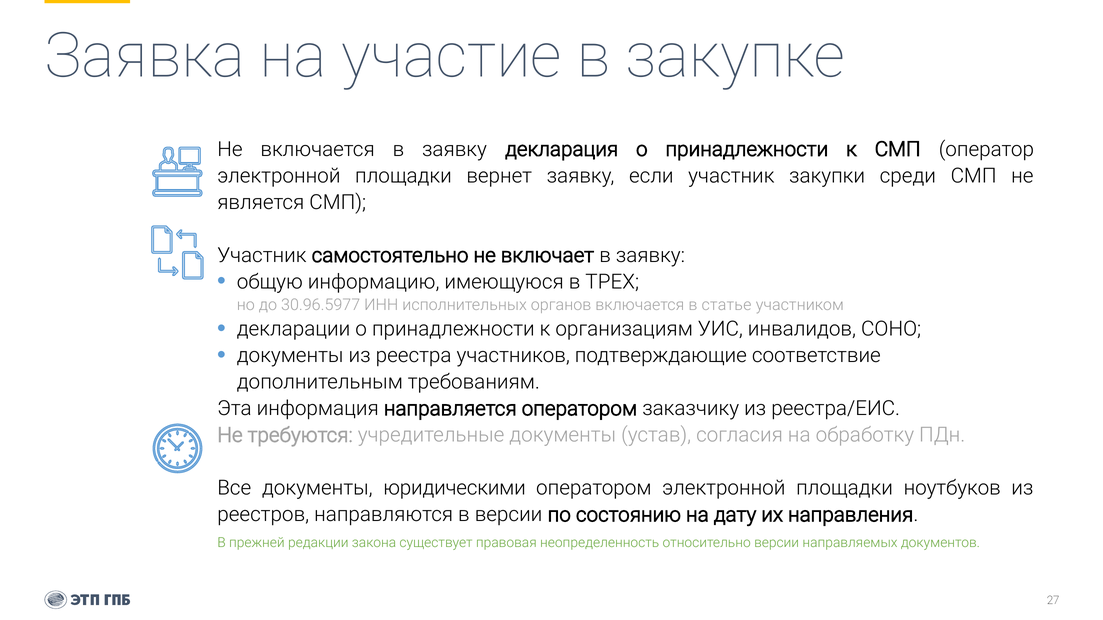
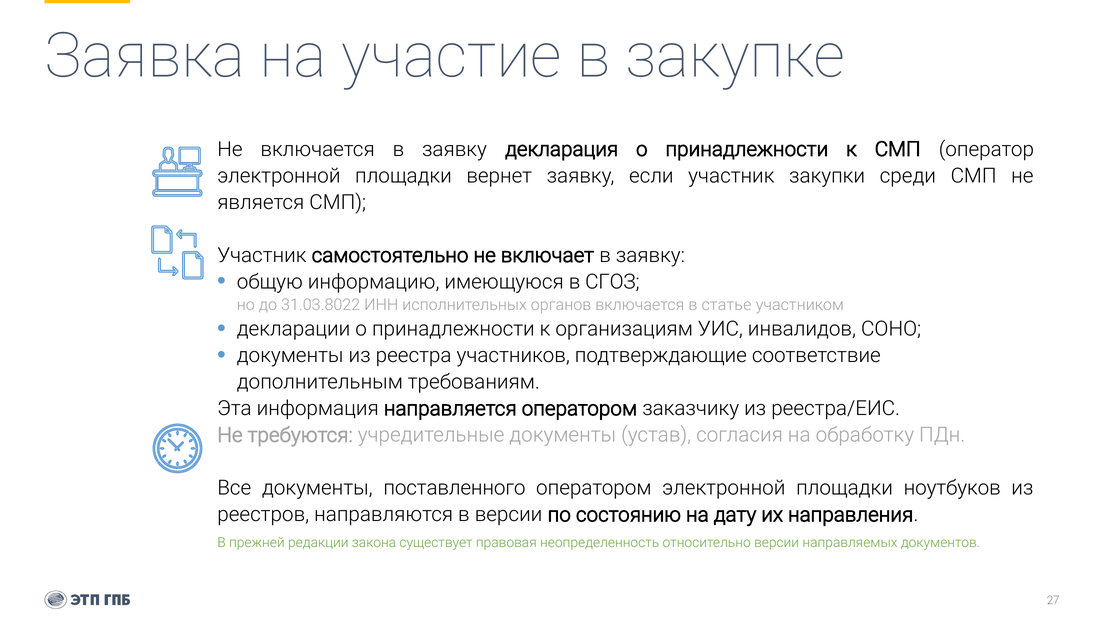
ТРЕХ: ТРЕХ -> СГОЗ (612, 282)
30.96.5977: 30.96.5977 -> 31.03.8022 (321, 305)
юридическими: юридическими -> поставленного (454, 488)
